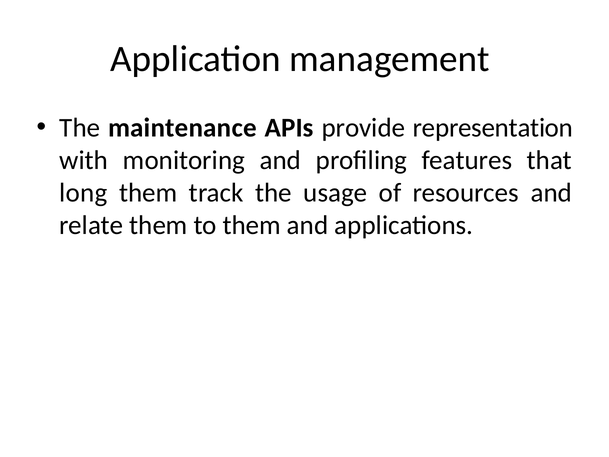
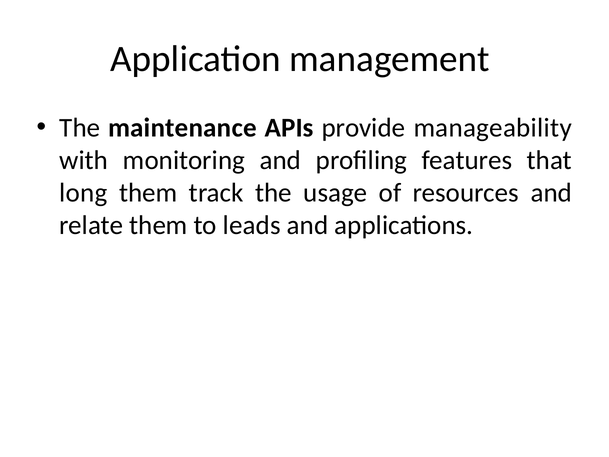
representation: representation -> manageability (493, 128)
to them: them -> leads (252, 225)
